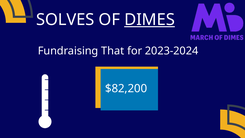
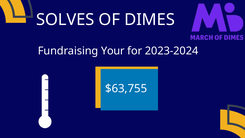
DIMES underline: present -> none (150, 20)
That: That -> Your (113, 51)
$82,200: $82,200 -> $63,755 (126, 88)
